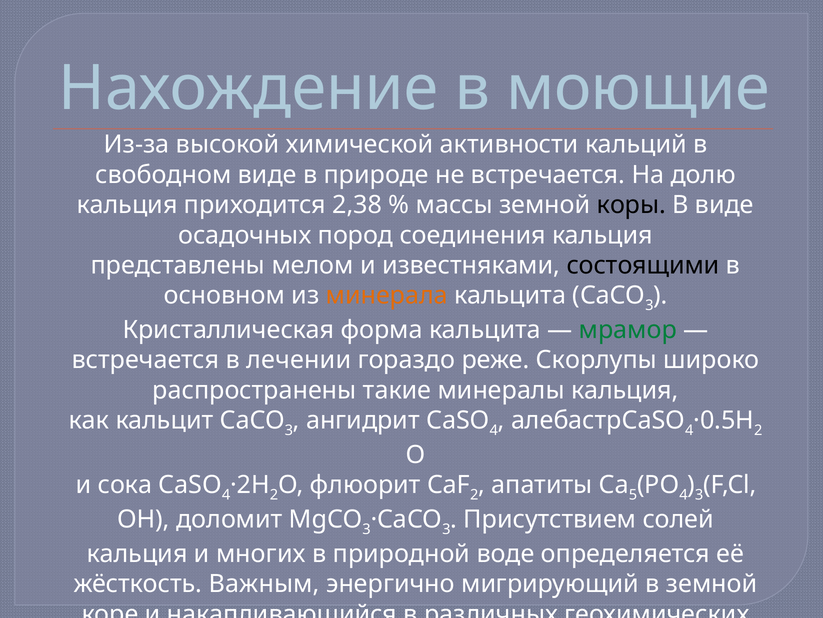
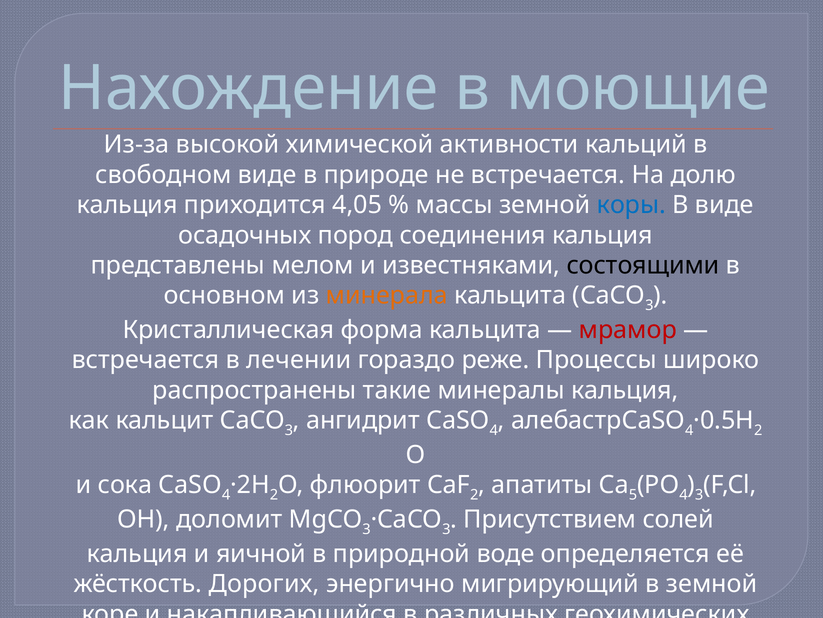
2,38: 2,38 -> 4,05 (357, 205)
коры colour: black -> blue (631, 205)
мрамор colour: green -> red (628, 330)
Скорлупы: Скорлупы -> Процессы (596, 360)
многих: многих -> яичной (261, 553)
Важным: Важным -> Дорогих (264, 583)
